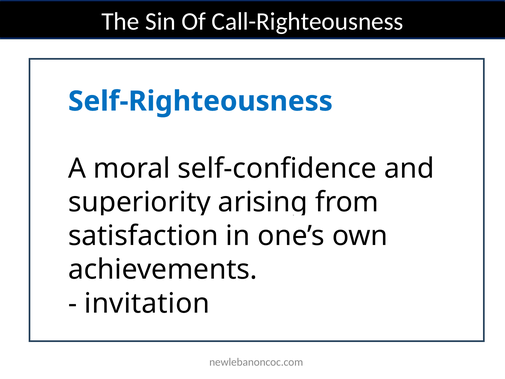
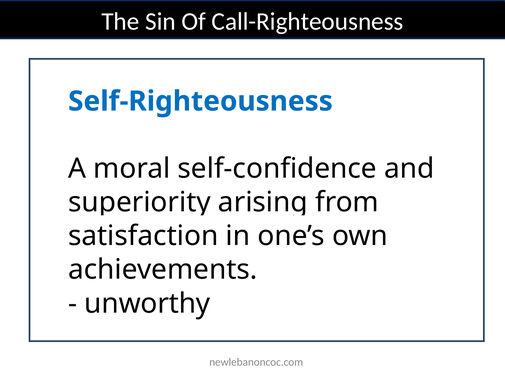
invitation: invitation -> unworthy (147, 303)
